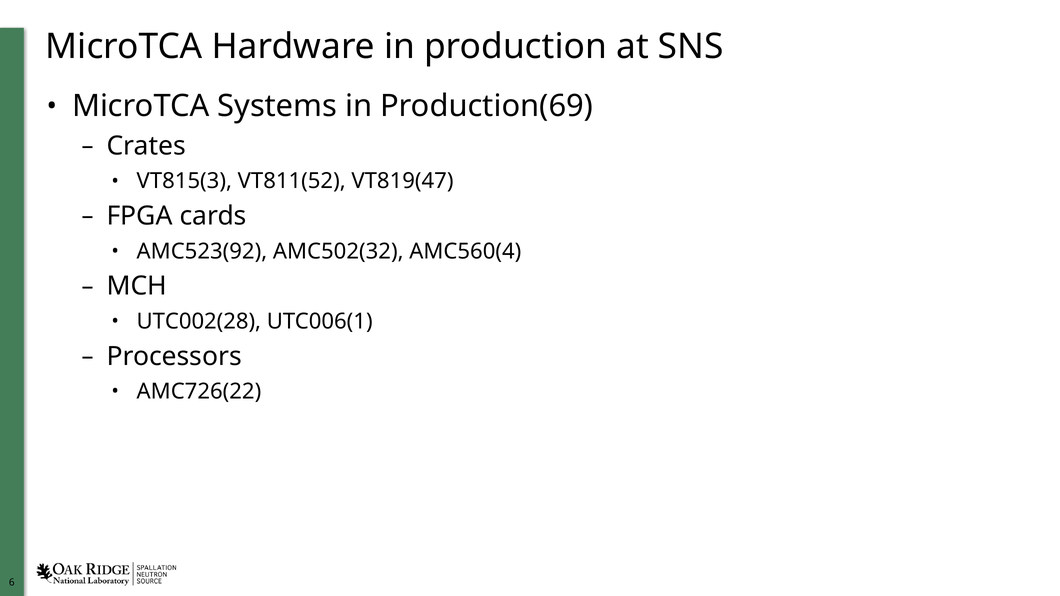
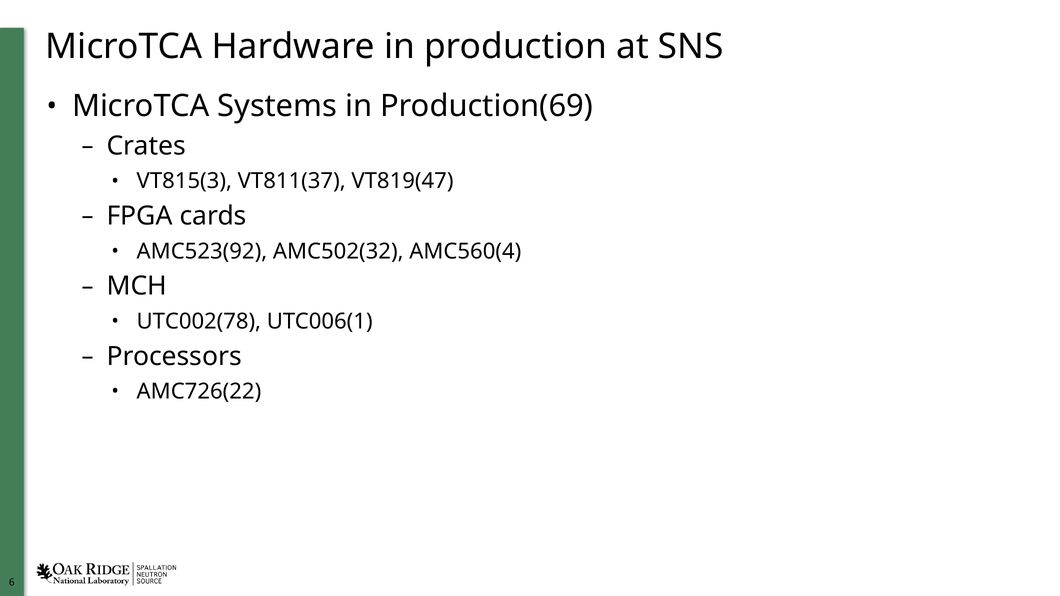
VT811(52: VT811(52 -> VT811(37 (292, 181)
UTC002(28: UTC002(28 -> UTC002(78 (199, 321)
